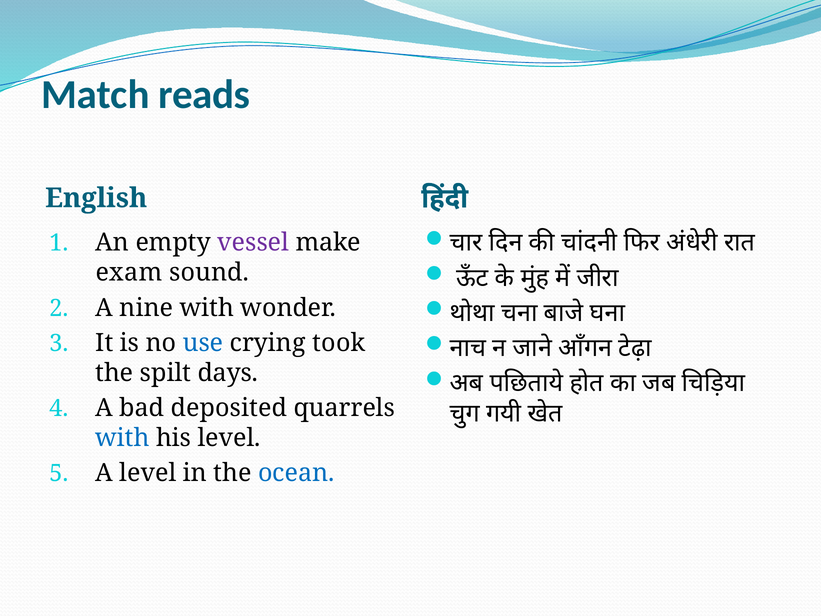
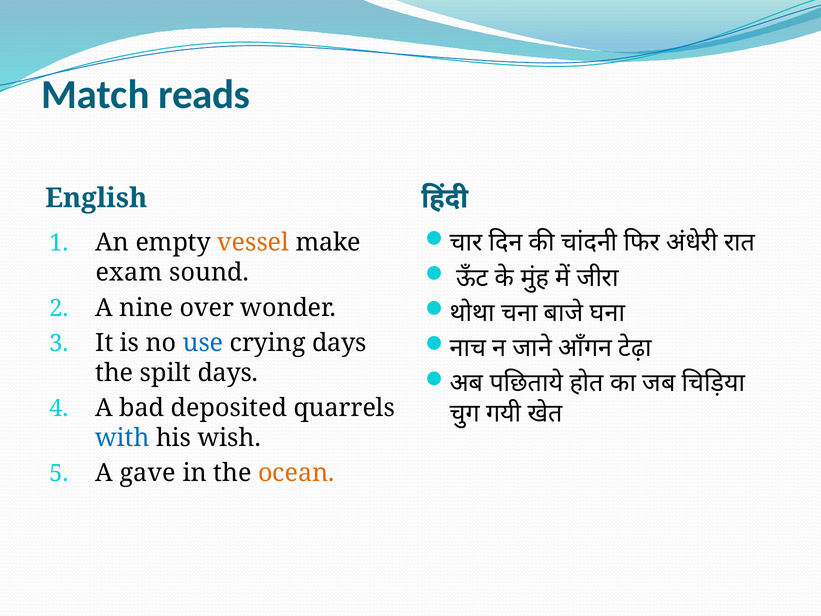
vessel colour: purple -> orange (253, 243)
nine with: with -> over (207, 308)
crying took: took -> days (339, 343)
his level: level -> wish (229, 438)
A level: level -> gave (148, 473)
ocean colour: blue -> orange (296, 473)
